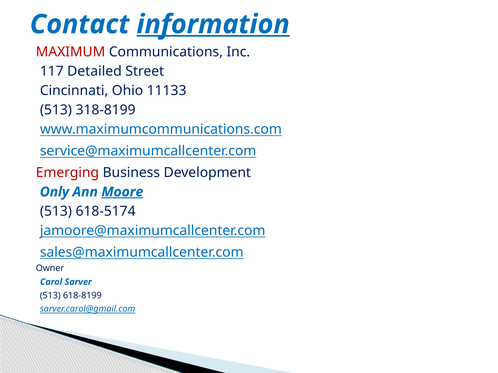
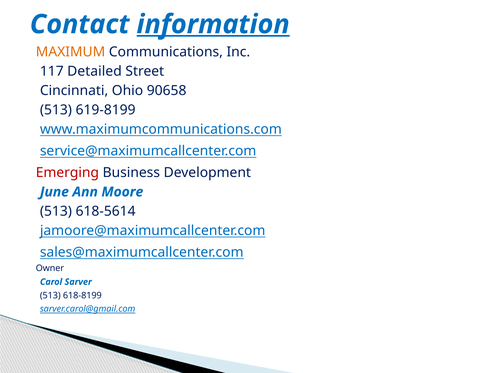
MAXIMUM colour: red -> orange (71, 52)
11133: 11133 -> 90658 (167, 91)
318-8199: 318-8199 -> 619-8199 (106, 110)
Only: Only -> June (54, 192)
Moore underline: present -> none (122, 192)
618-5174: 618-5174 -> 618-5614 (106, 212)
